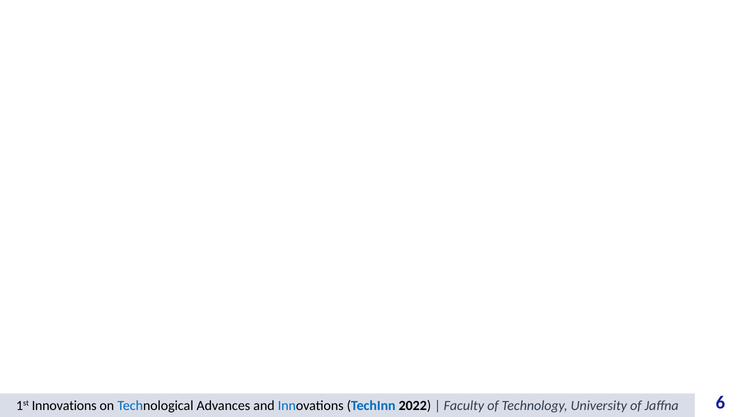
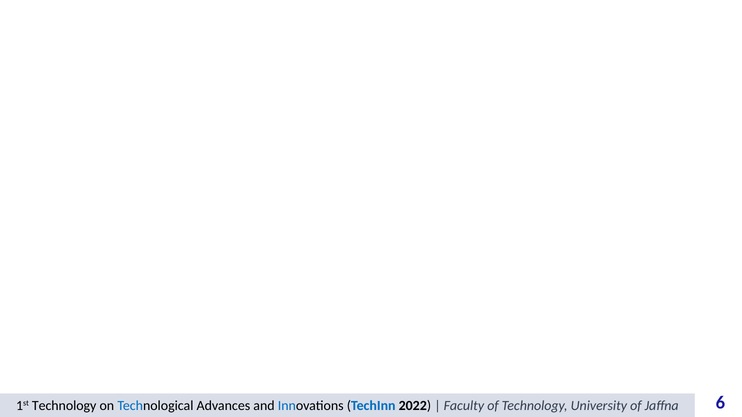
1st Innovations: Innovations -> Technology (64, 406)
